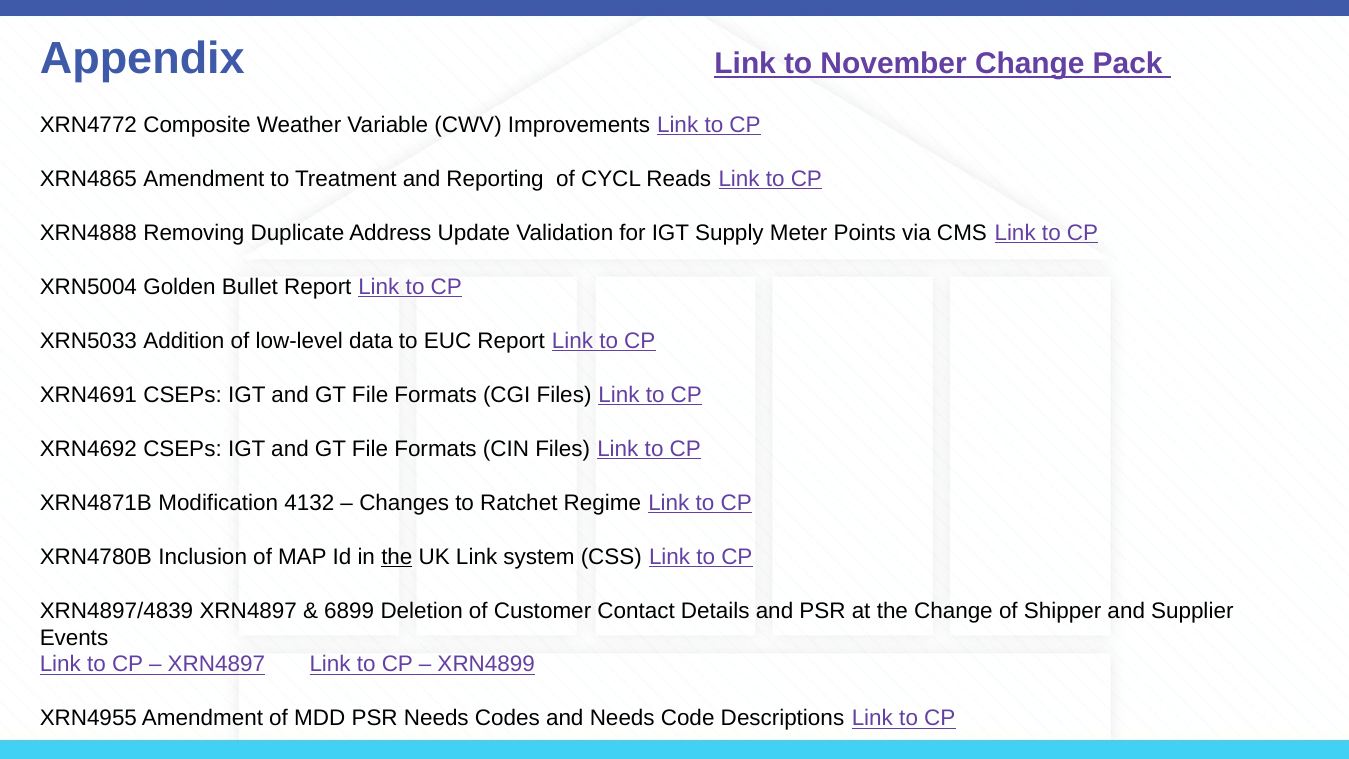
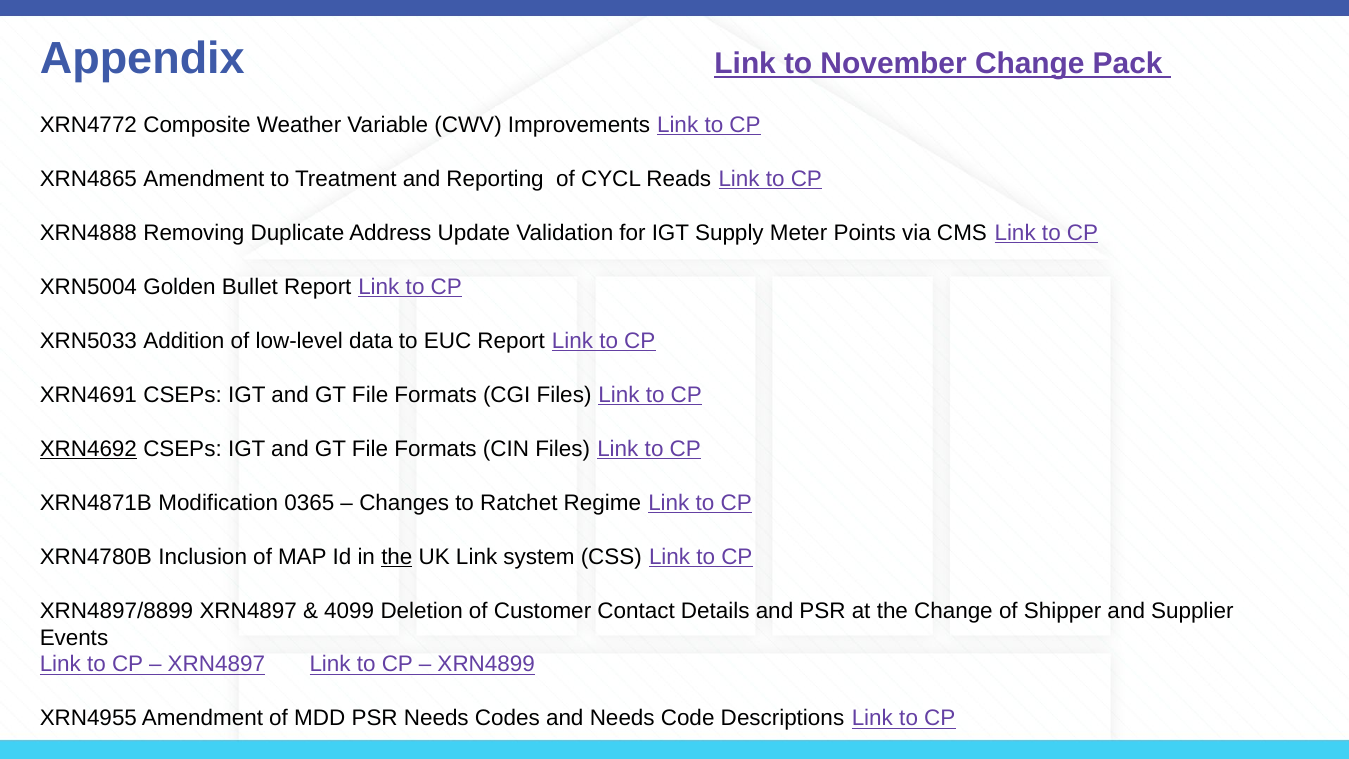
XRN4692 underline: none -> present (88, 449)
4132: 4132 -> 0365 (309, 503)
XRN4897/4839: XRN4897/4839 -> XRN4897/8899 (117, 610)
6899: 6899 -> 4099 (349, 610)
